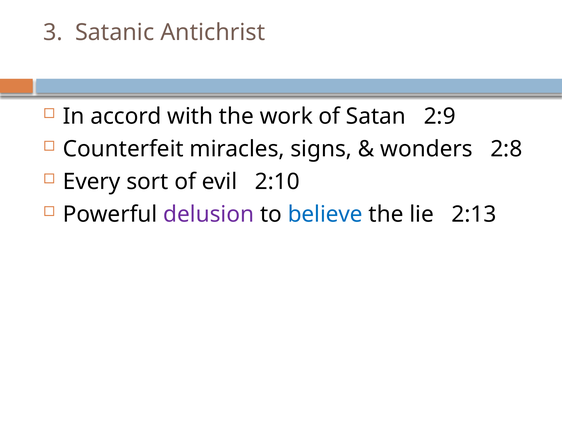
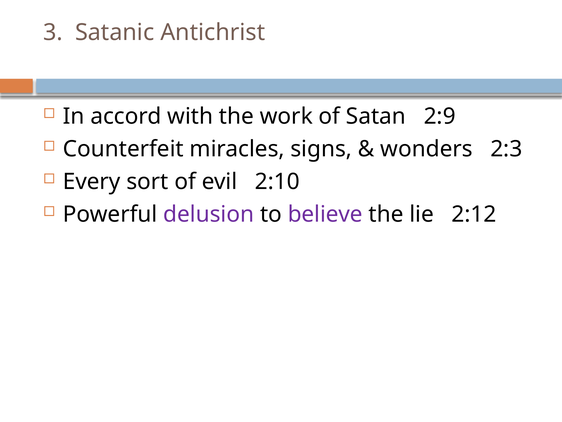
2:8: 2:8 -> 2:3 (506, 149)
believe colour: blue -> purple (325, 214)
2:13: 2:13 -> 2:12 (474, 214)
